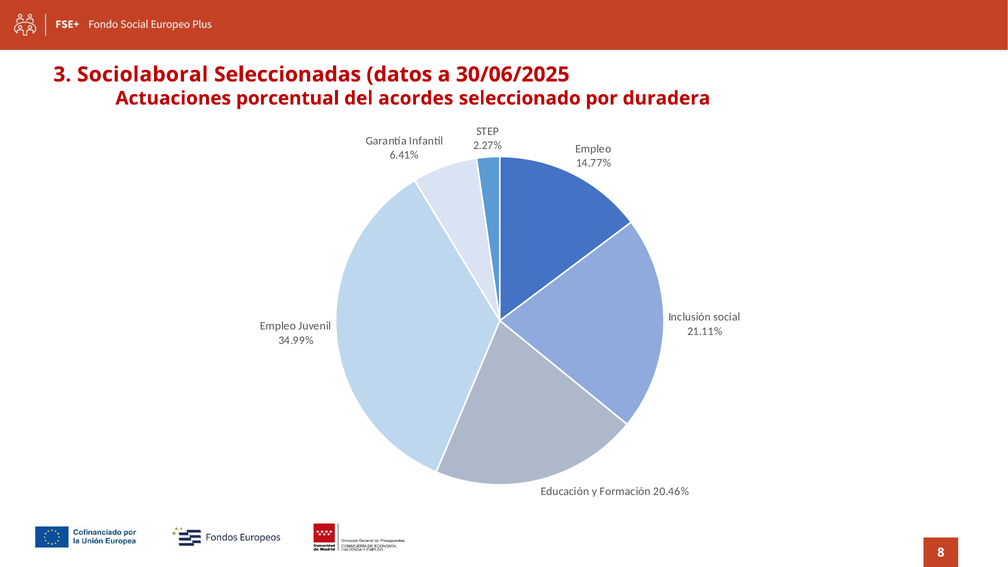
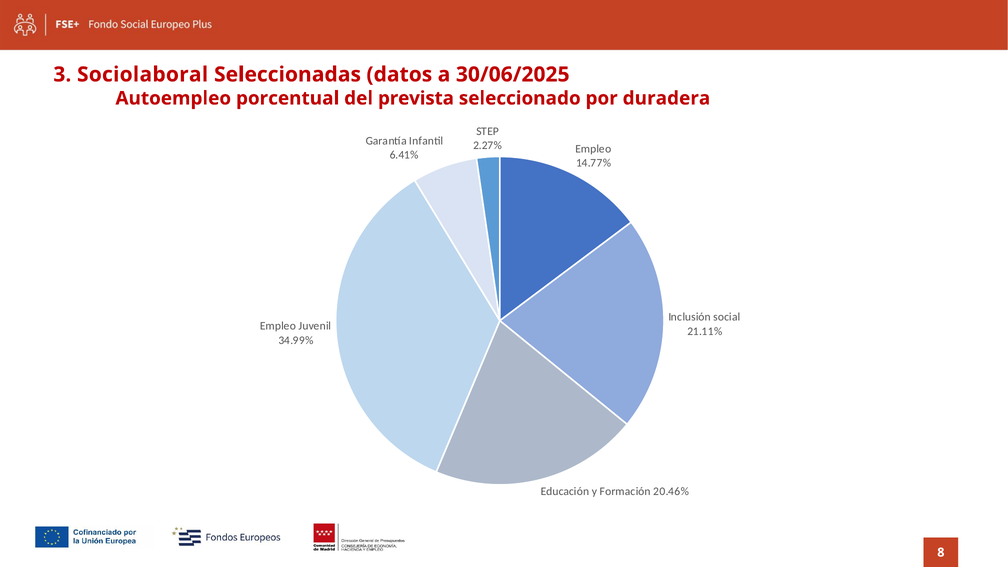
Actuaciones: Actuaciones -> Autoempleo (173, 98)
acordes: acordes -> prevista (416, 98)
